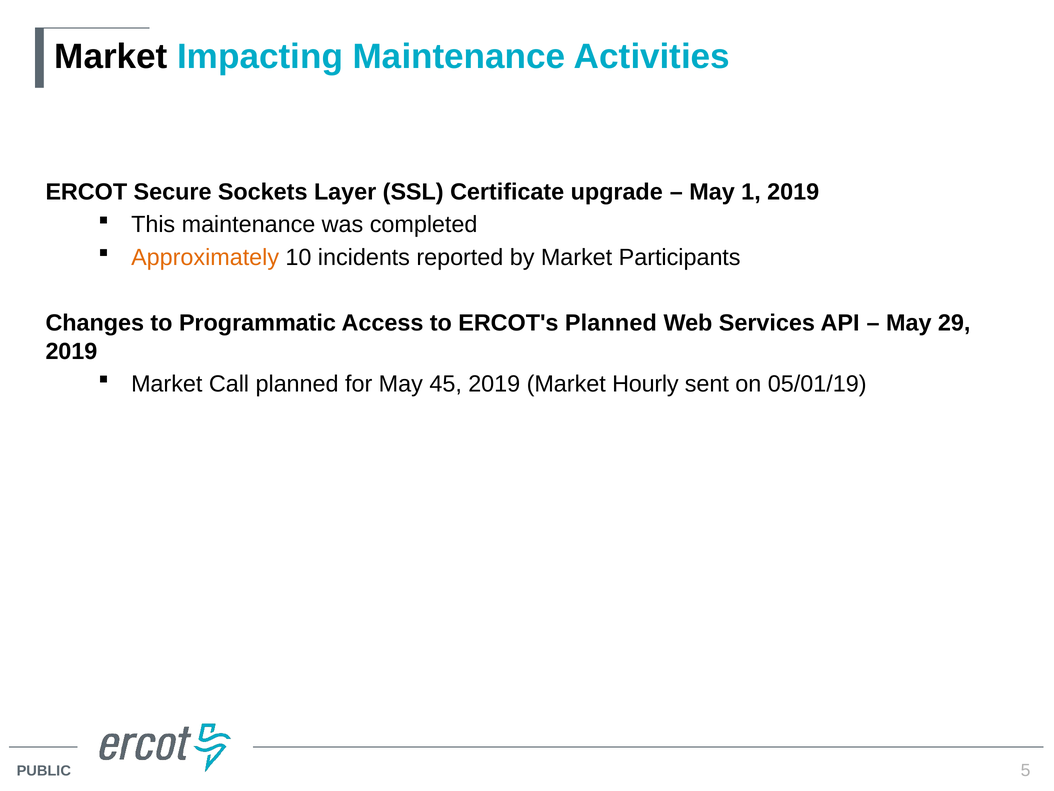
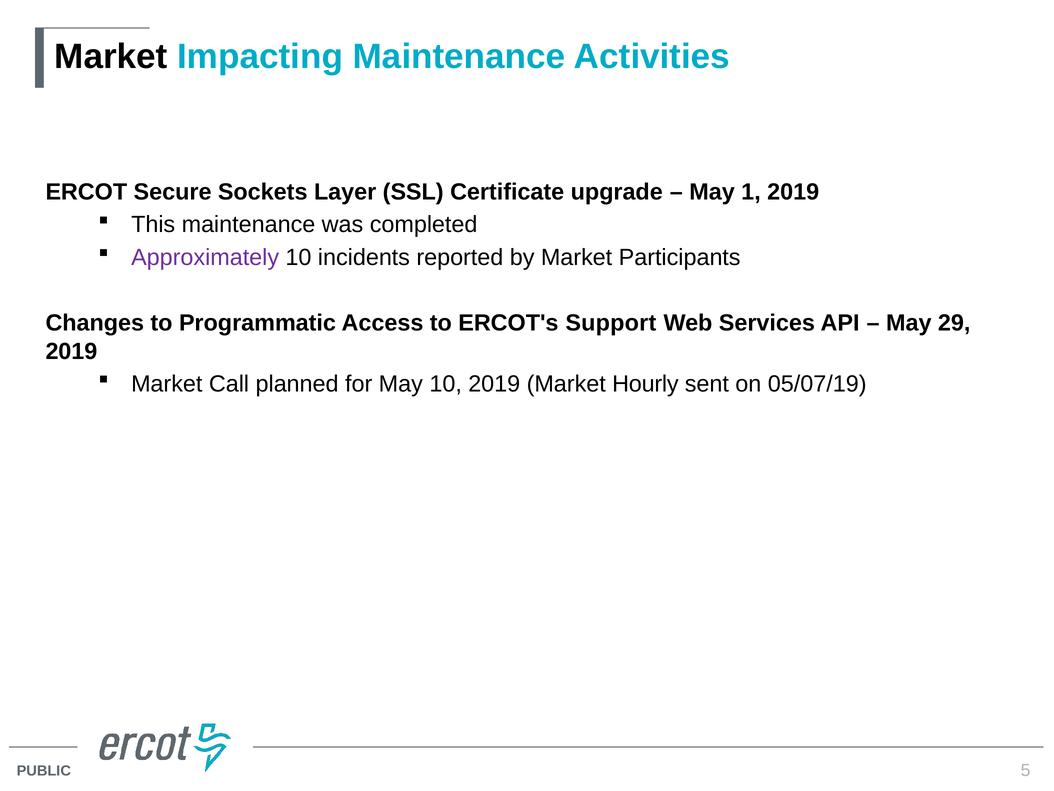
Approximately colour: orange -> purple (205, 257)
ERCOT's Planned: Planned -> Support (611, 323)
May 45: 45 -> 10 (446, 384)
05/01/19: 05/01/19 -> 05/07/19 (817, 384)
